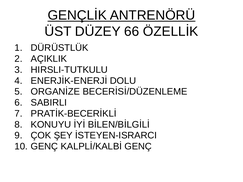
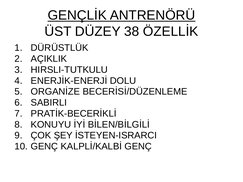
66: 66 -> 38 (132, 32)
